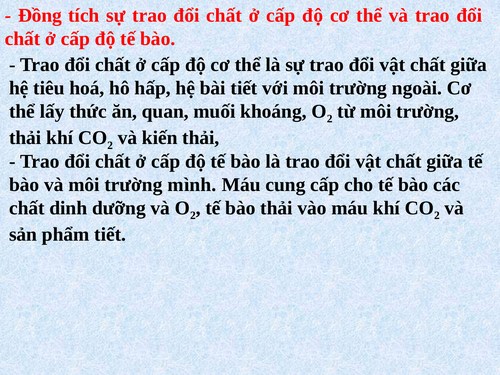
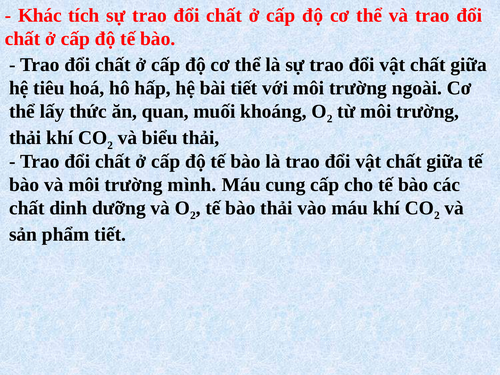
Đồng: Đồng -> Khác (40, 15)
kiến: kiến -> biểu (160, 138)
